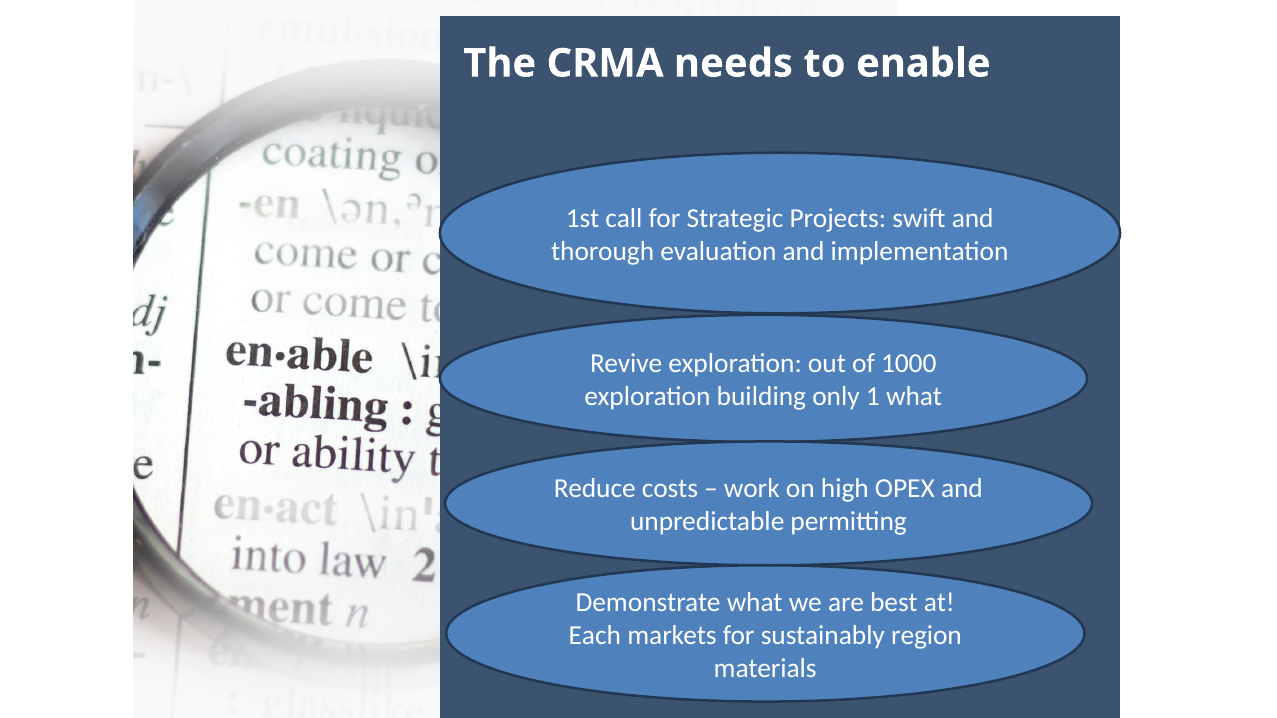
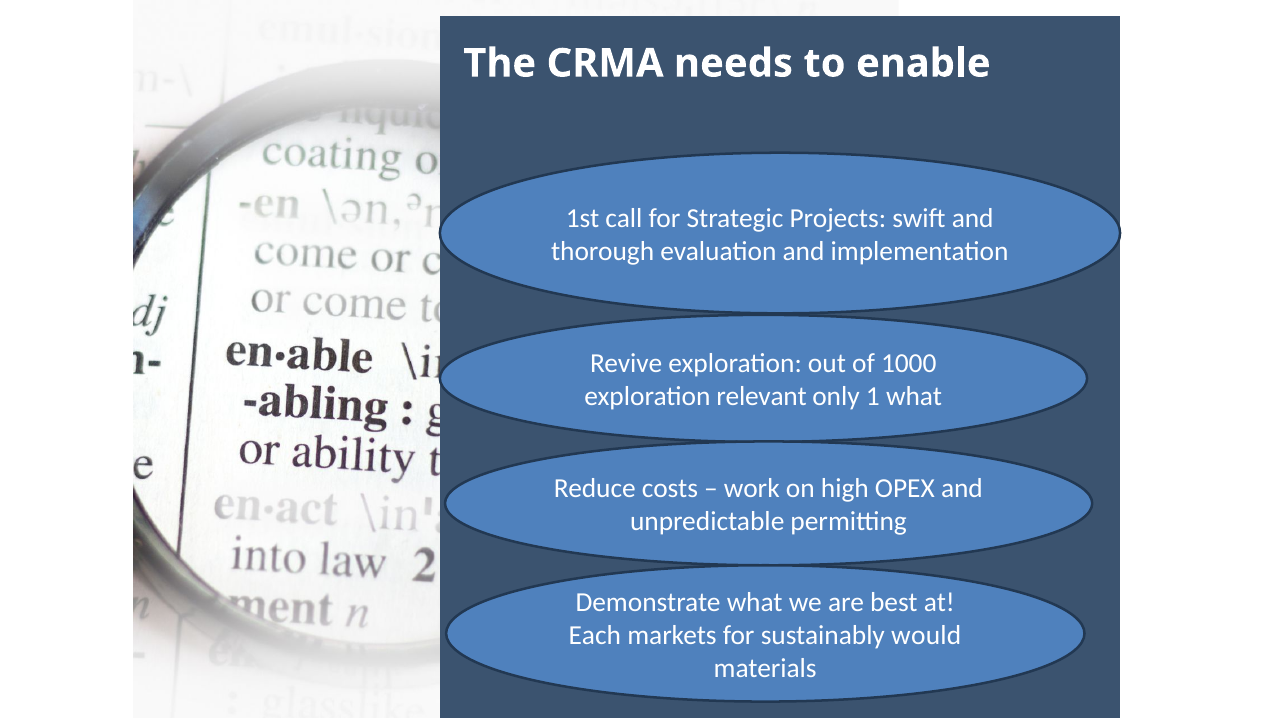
building: building -> relevant (762, 397)
region: region -> would (926, 636)
